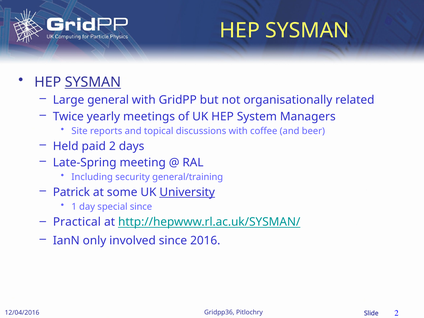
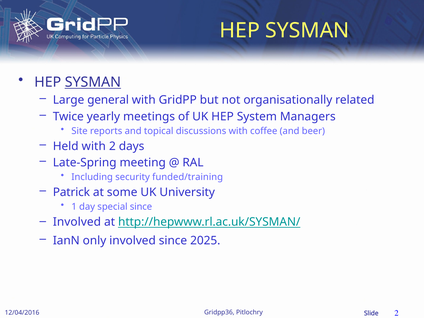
Held paid: paid -> with (94, 146)
general/training: general/training -> funded/training (188, 177)
University underline: present -> none (187, 192)
Practical: Practical -> Involved (77, 222)
2016: 2016 -> 2025 (205, 240)
